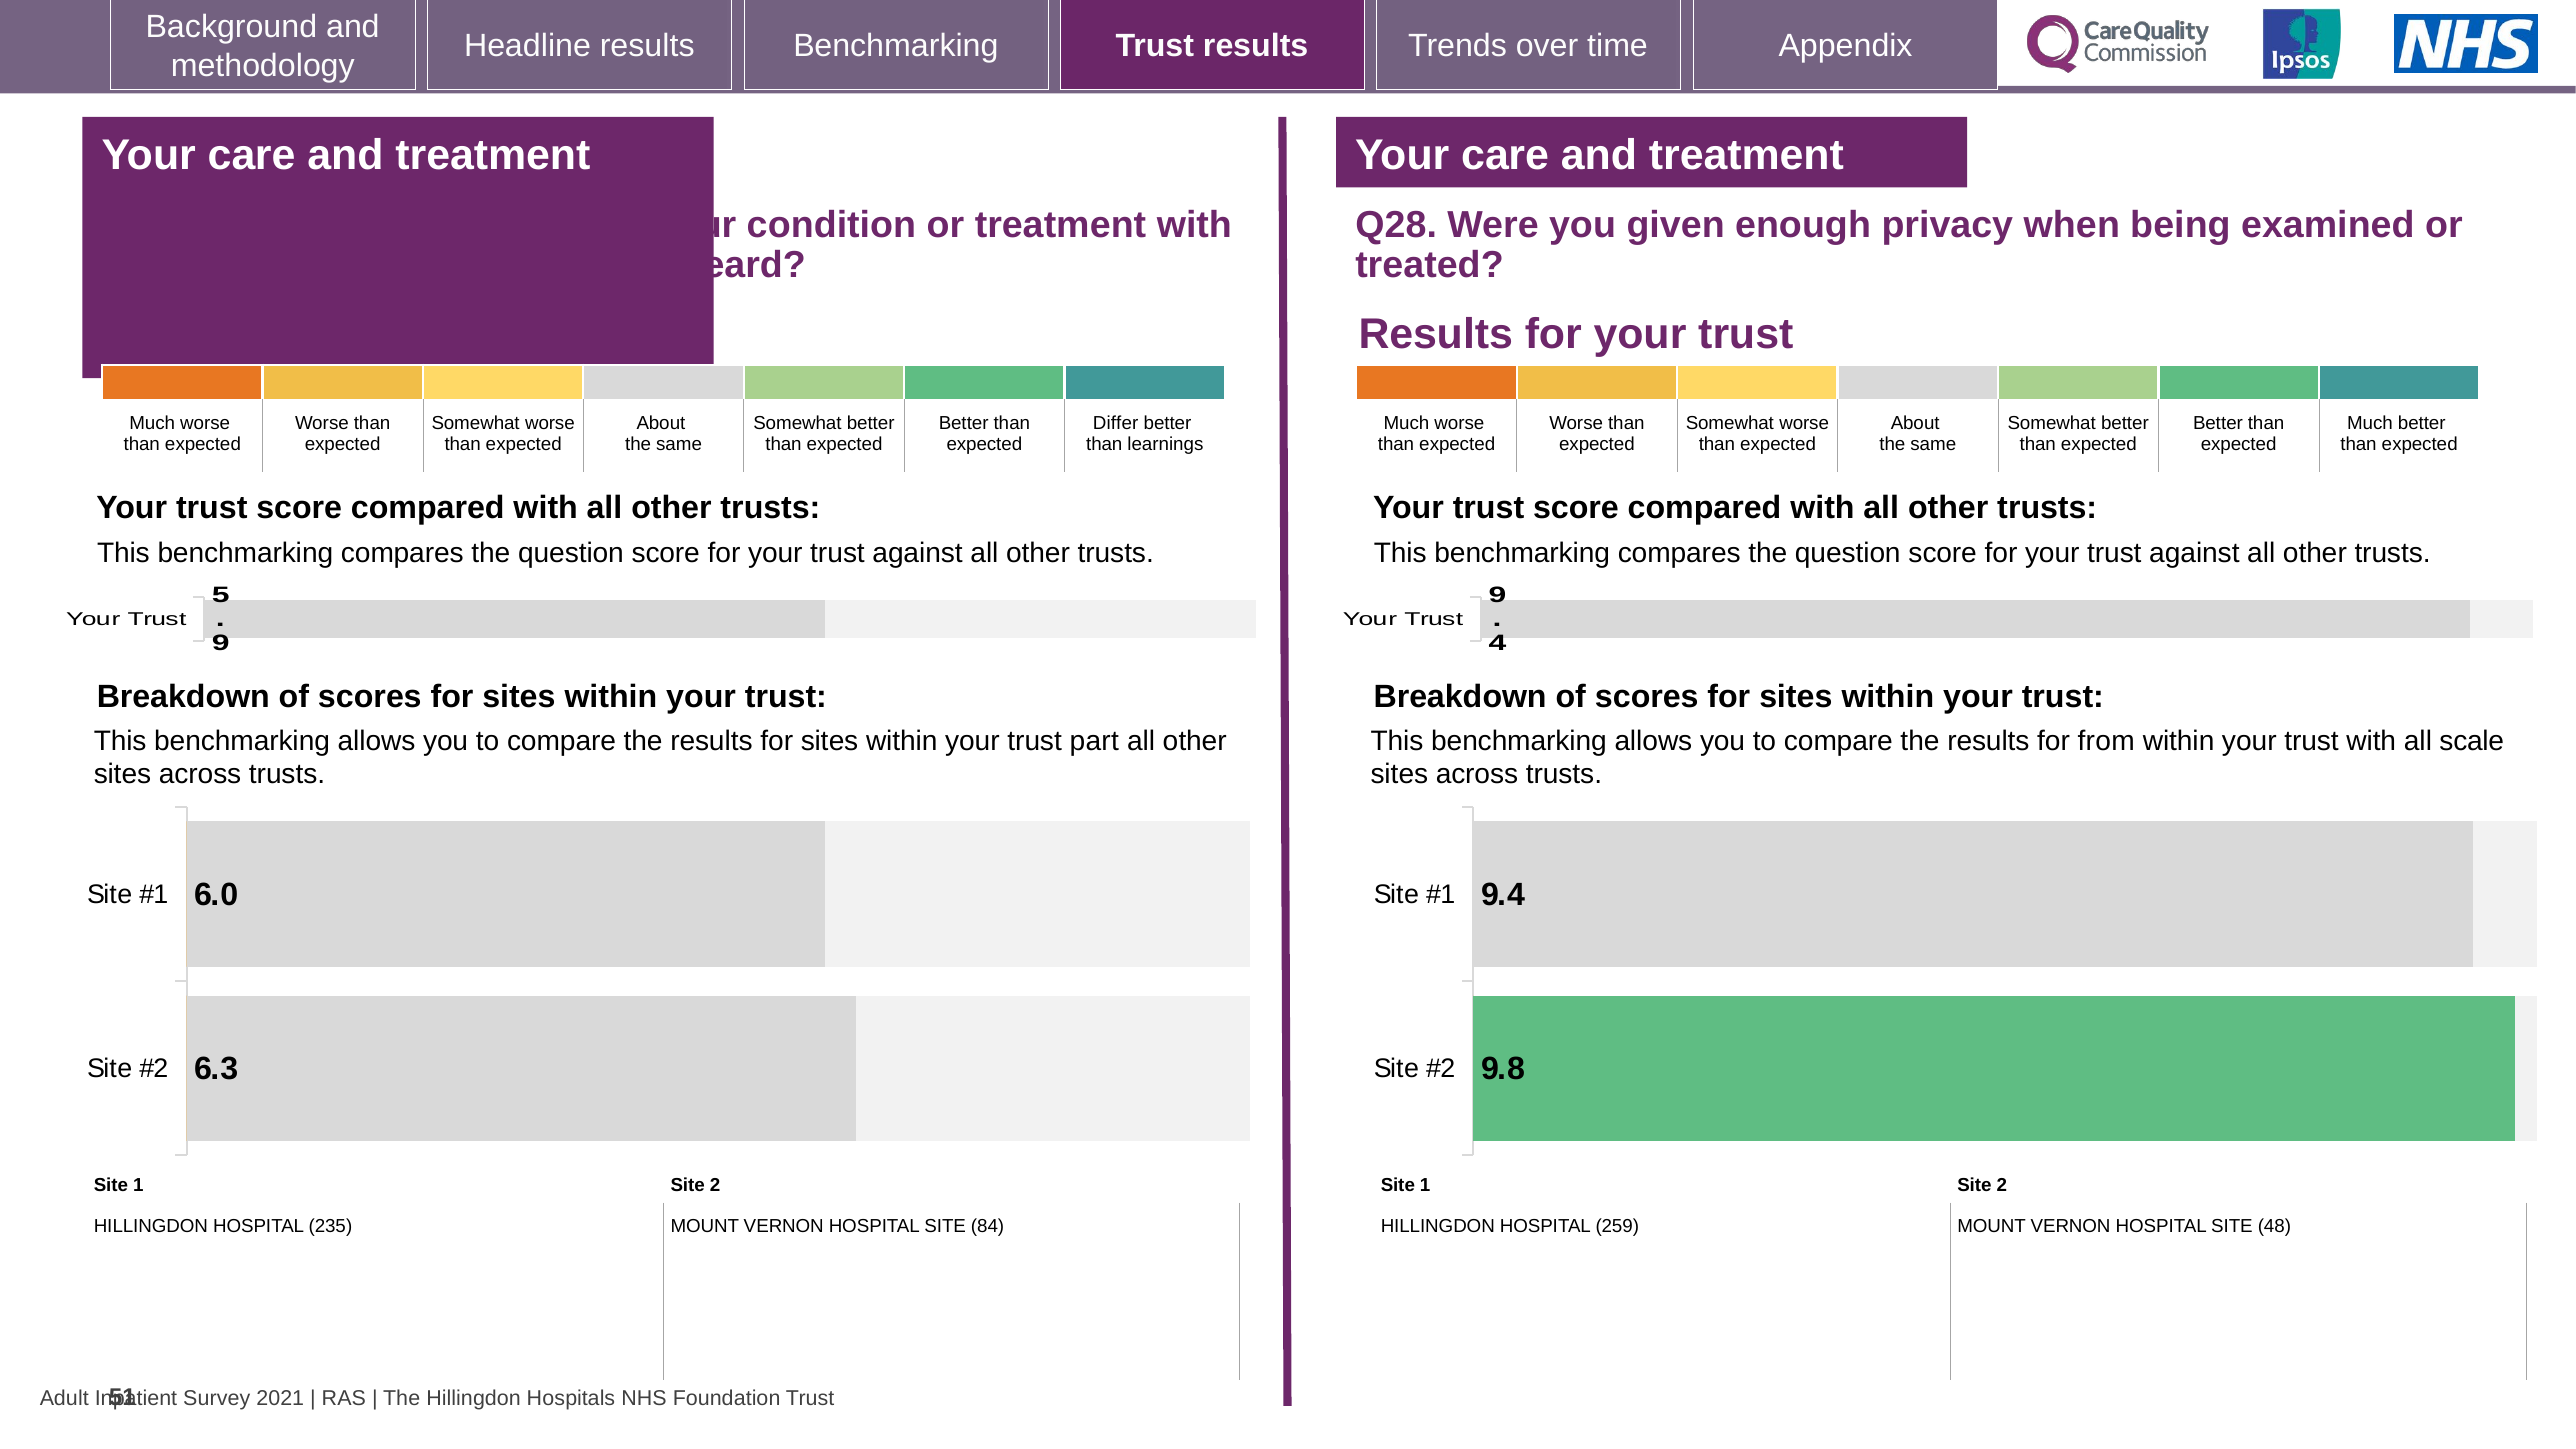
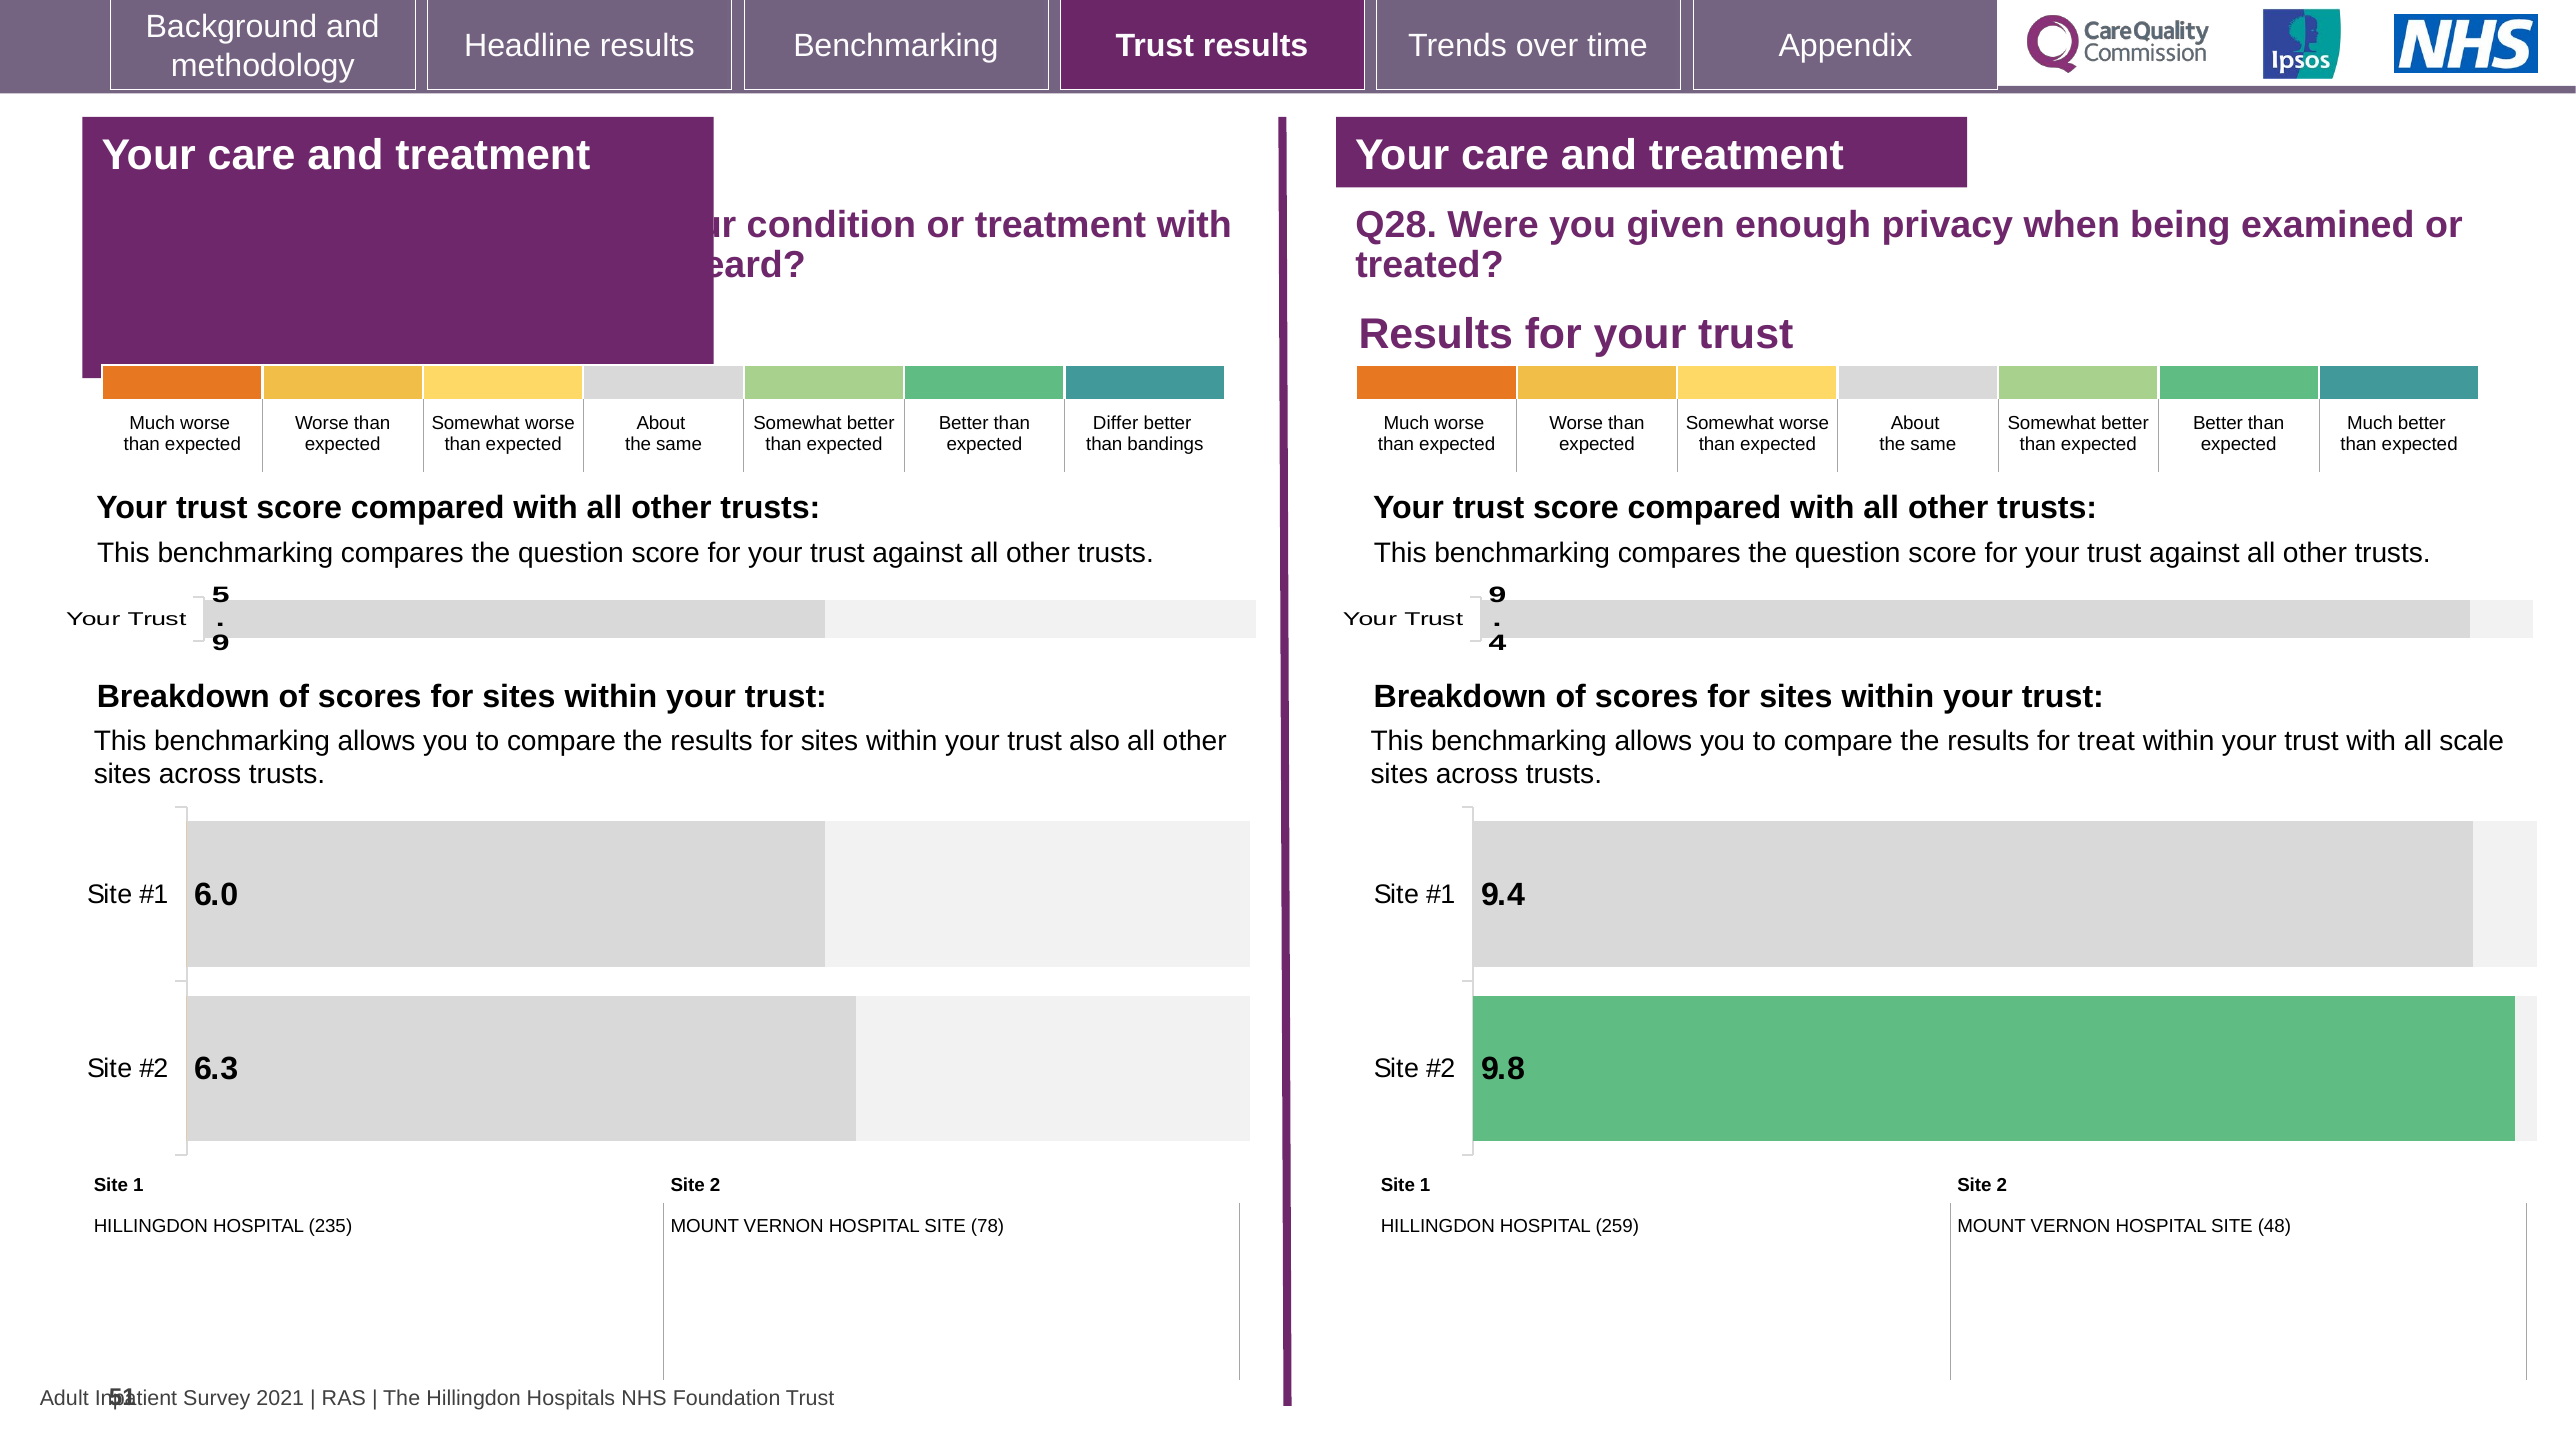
learnings: learnings -> bandings (1165, 444)
part: part -> also (1095, 741)
from: from -> treat (2106, 741)
84: 84 -> 78 (988, 1227)
